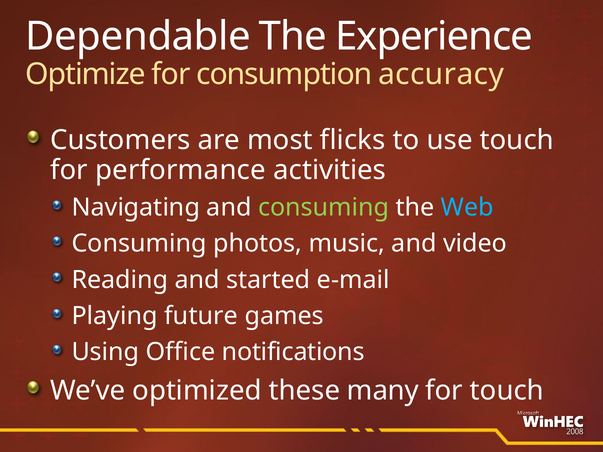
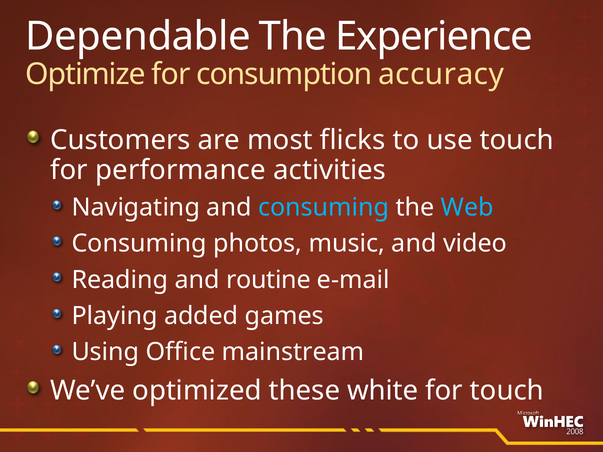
consuming colour: light green -> light blue (324, 208)
started: started -> routine (268, 280)
future: future -> added (201, 316)
notifications: notifications -> mainstream (293, 352)
many: many -> white (383, 391)
